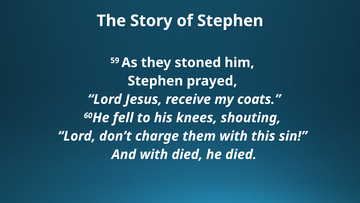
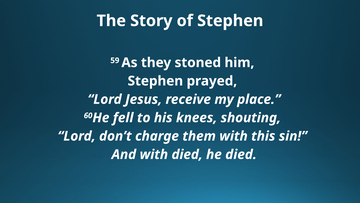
coats: coats -> place (259, 99)
